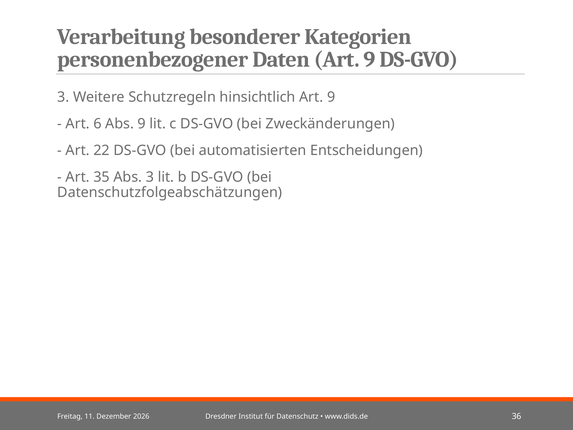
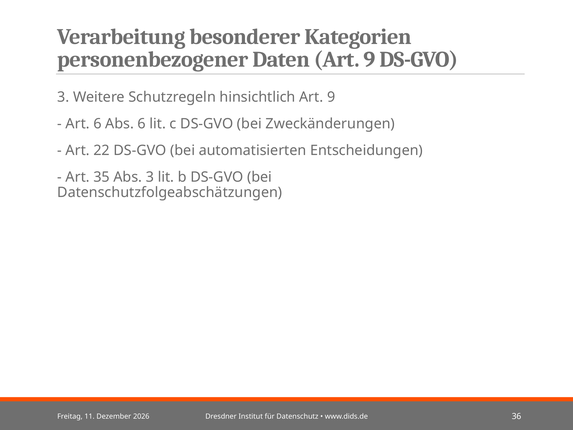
Abs 9: 9 -> 6 (142, 124)
